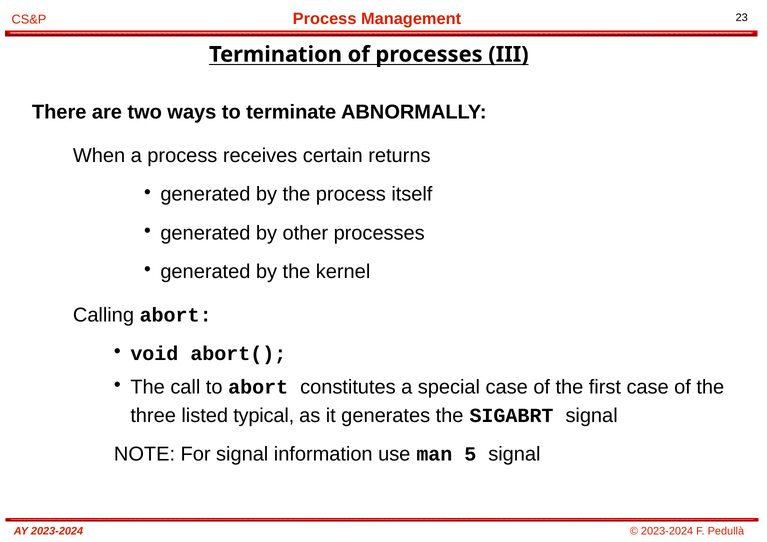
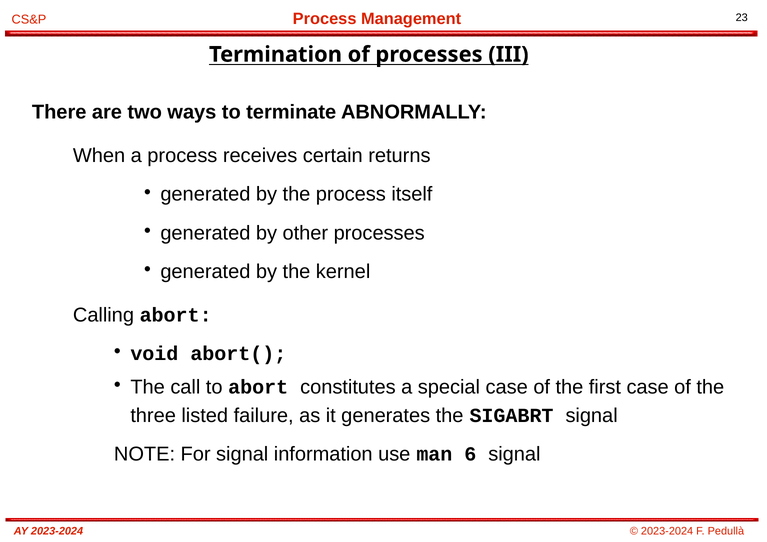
typical: typical -> failure (264, 416)
5: 5 -> 6 (470, 454)
